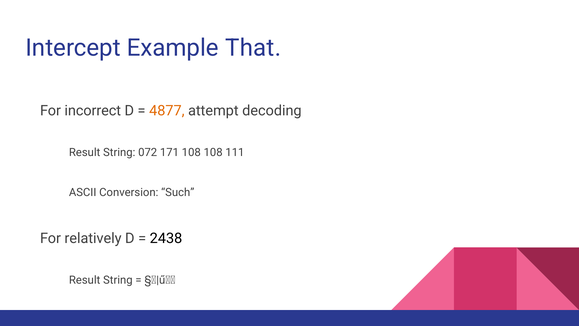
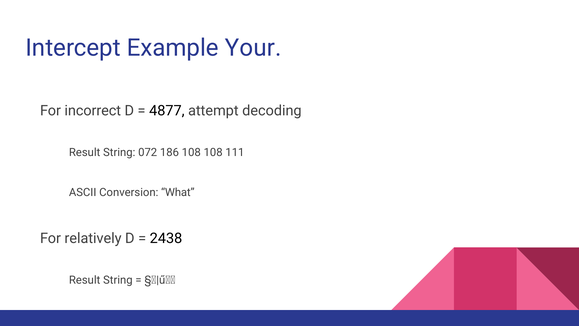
That: That -> Your (253, 48)
4877 colour: orange -> black (167, 111)
171: 171 -> 186 (169, 152)
Such: Such -> What (178, 192)
